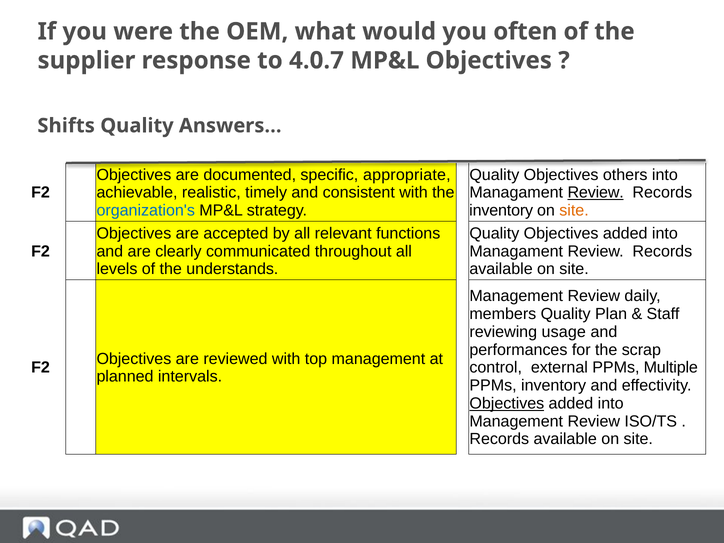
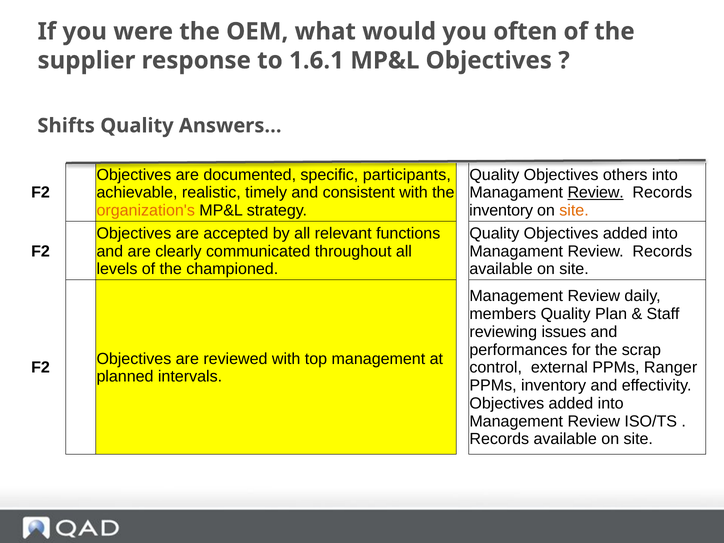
4.0.7: 4.0.7 -> 1.6.1 (316, 60)
appropriate: appropriate -> participants (407, 175)
organization's colour: blue -> orange (146, 211)
understands: understands -> championed (232, 269)
usage: usage -> issues (564, 332)
Multiple: Multiple -> Ranger (671, 368)
Objectives underline: present -> none (507, 403)
